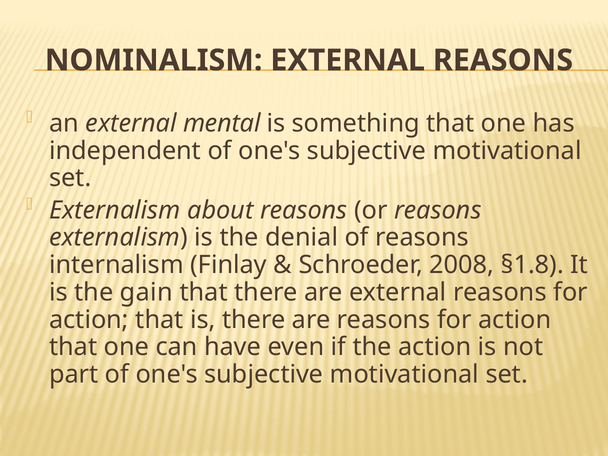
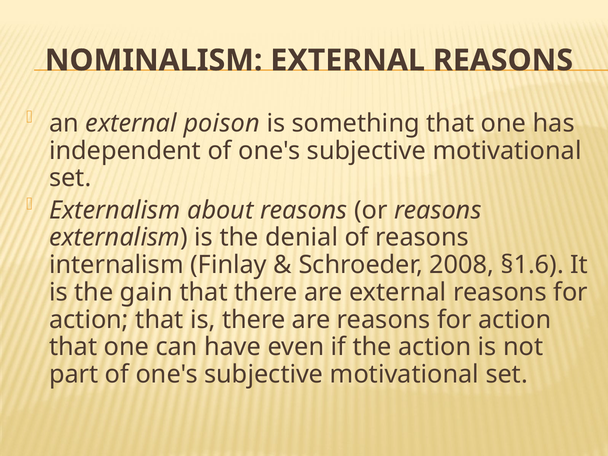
mental: mental -> poison (222, 123)
§1.8: §1.8 -> §1.6 (532, 265)
